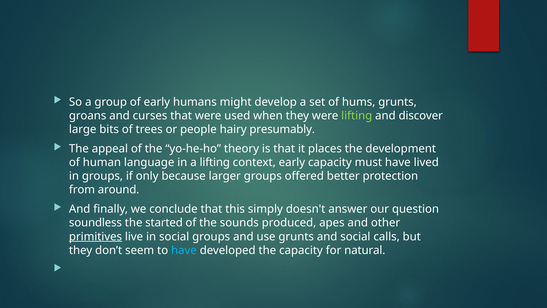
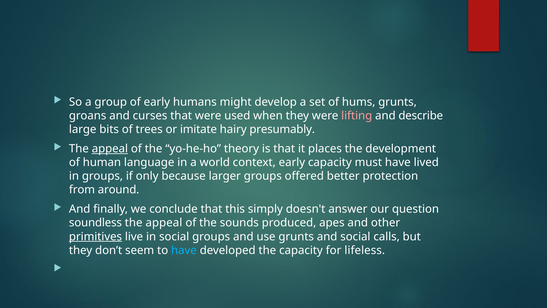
lifting colour: light green -> pink (357, 115)
discover: discover -> describe (421, 115)
people: people -> imitate (198, 129)
appeal underline: none -> present (110, 149)
a lifting: lifting -> world (215, 162)
started: started -> appeal (164, 223)
natural: natural -> lifeless (365, 250)
